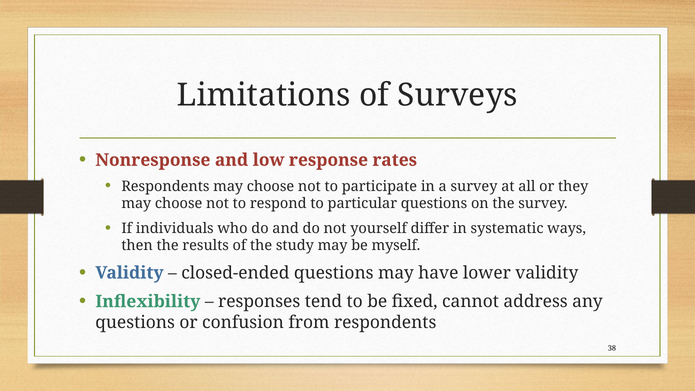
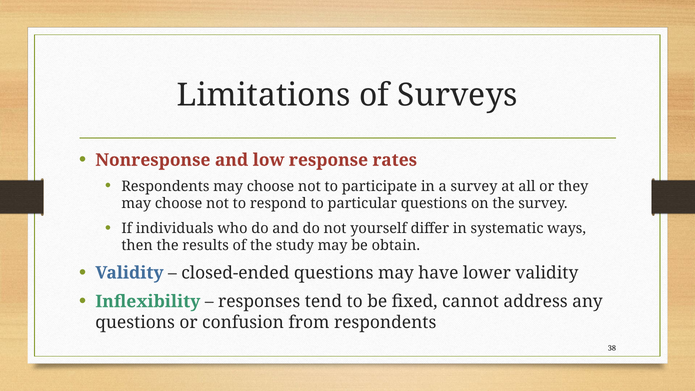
myself: myself -> obtain (396, 246)
